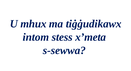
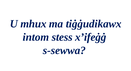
x’meta: x’meta -> x’ifeġġ (91, 37)
